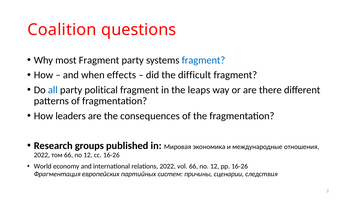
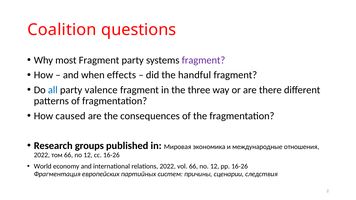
fragment colour: blue -> purple (203, 60)
difficult: difficult -> handful (195, 75)
political: political -> valence (101, 90)
leaps: leaps -> three (199, 90)
leaders: leaders -> caused (70, 116)
